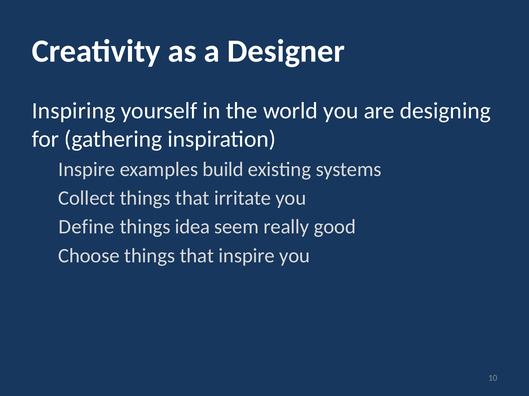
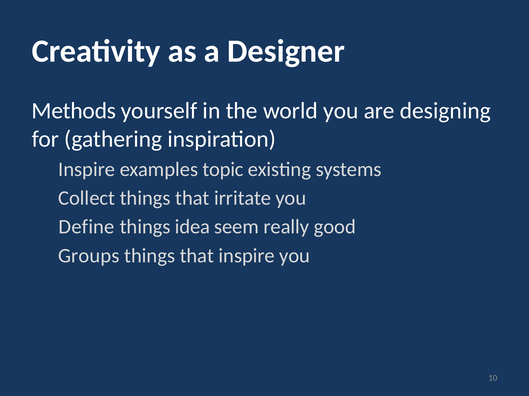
Inspiring: Inspiring -> Methods (74, 111)
build: build -> topic (223, 170)
Choose: Choose -> Groups (89, 256)
